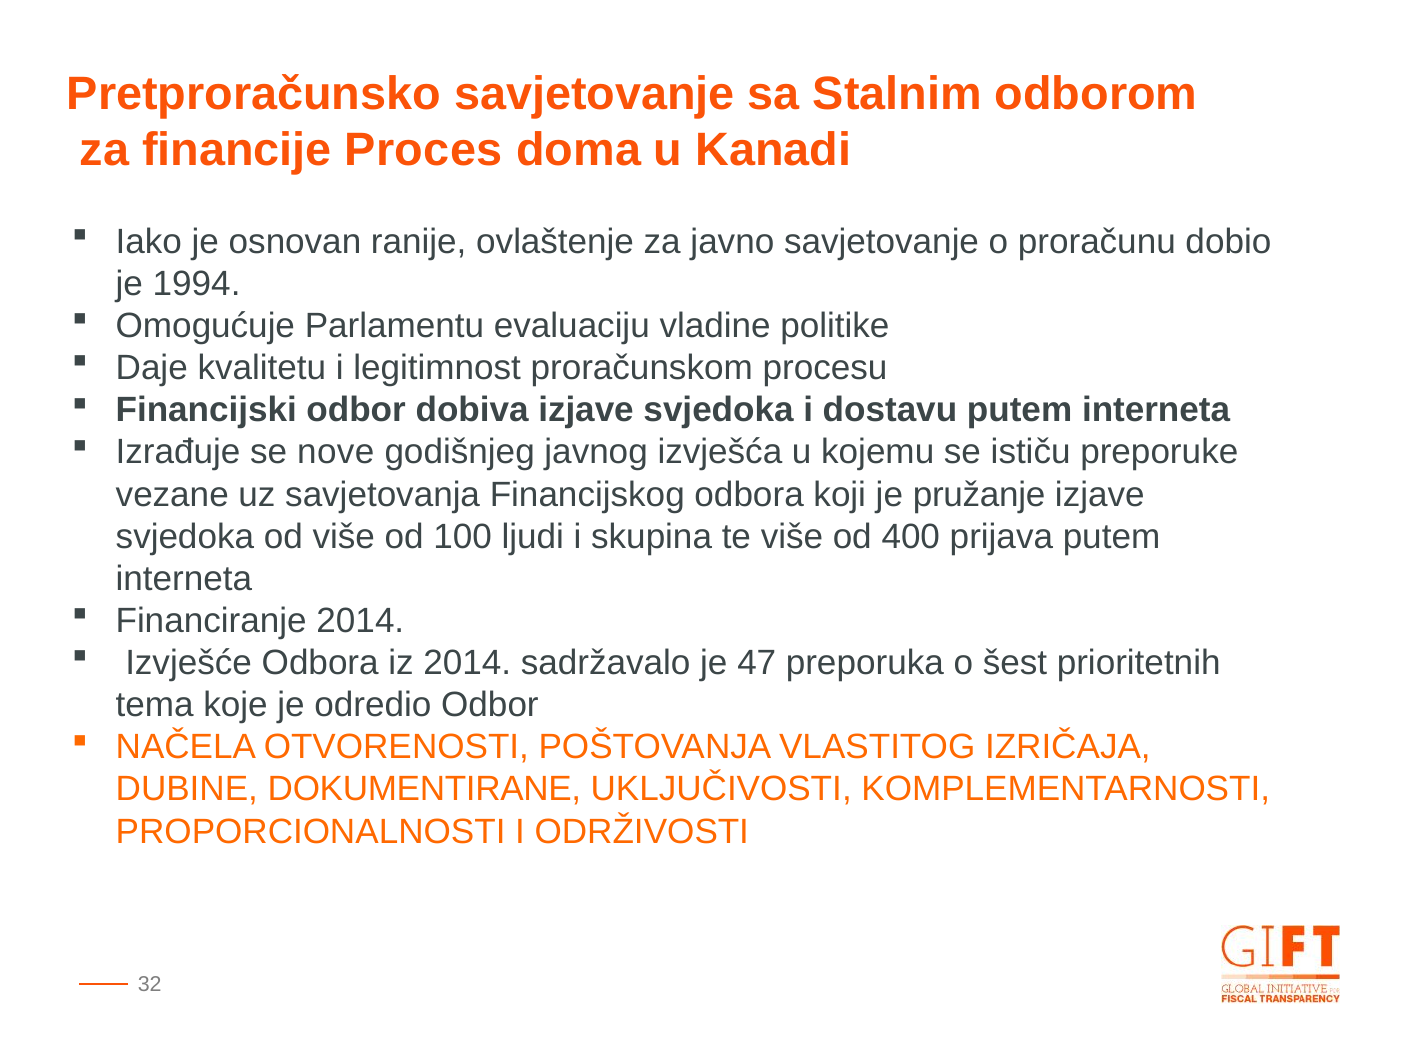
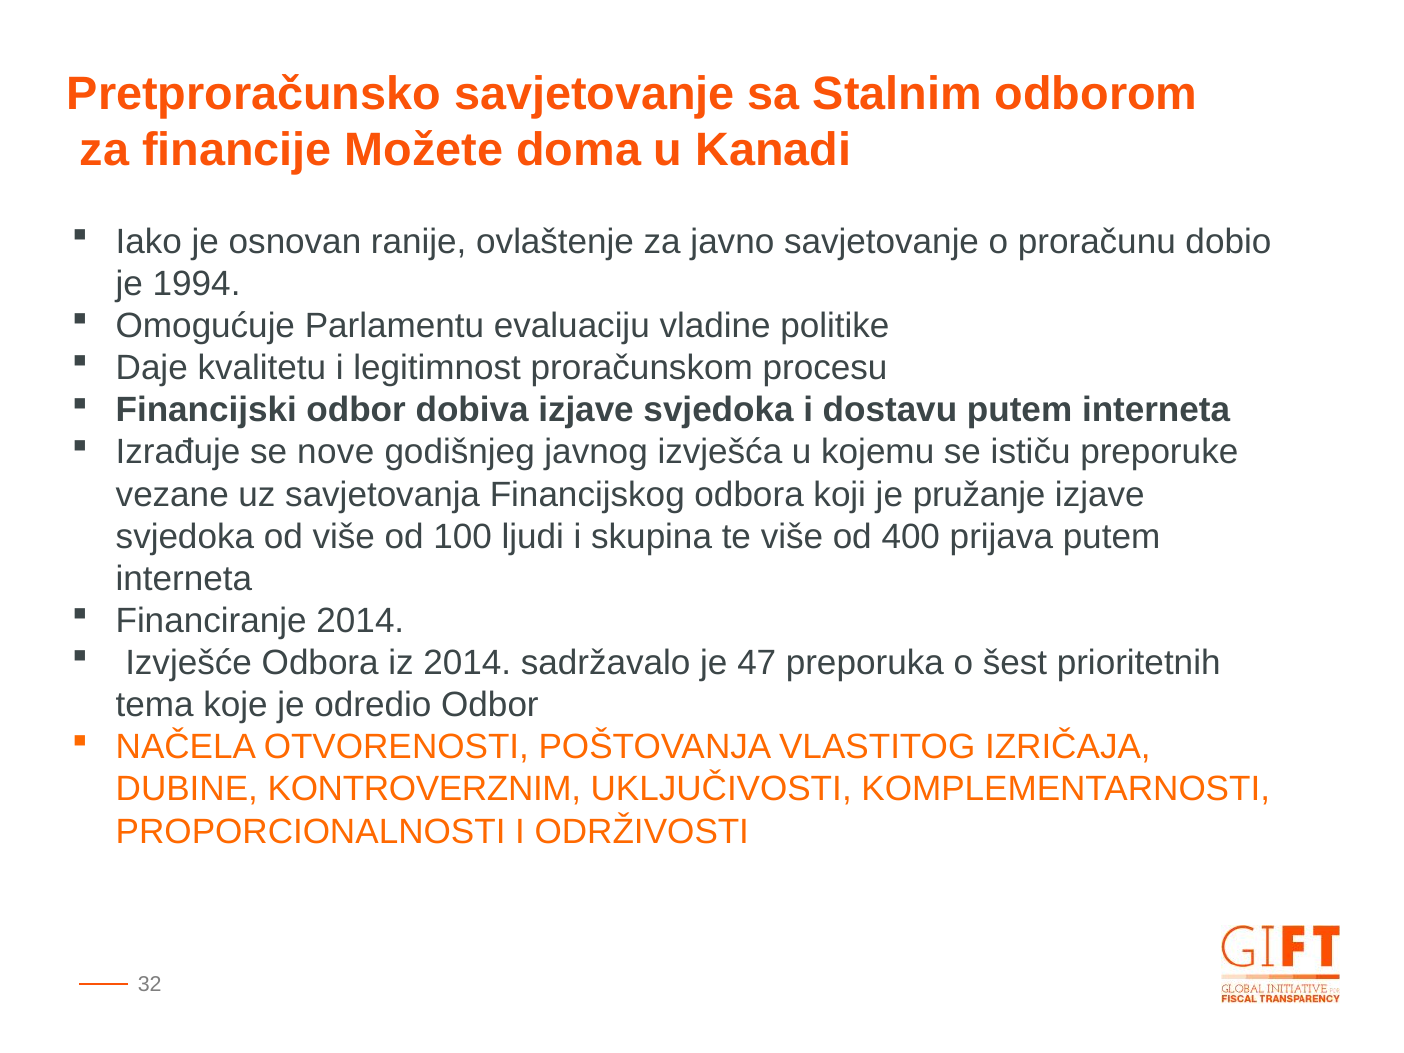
Proces: Proces -> Možete (424, 150)
DOKUMENTIRANE: DOKUMENTIRANE -> KONTROVERZNIM (424, 789)
